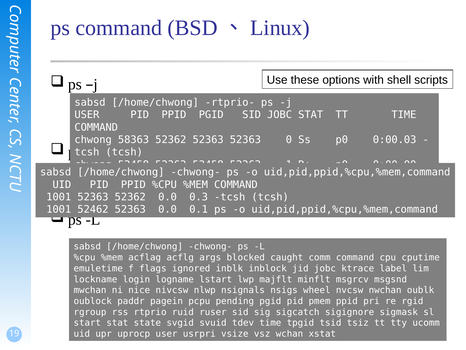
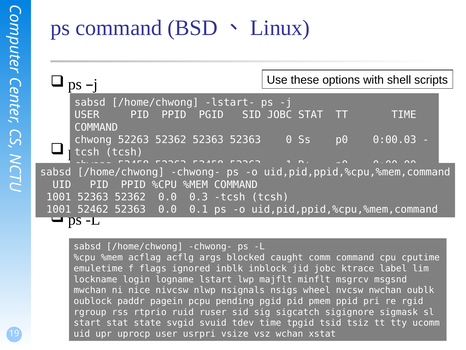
rtprio-: rtprio- -> lstart- (230, 102)
58363: 58363 -> 52263 (133, 140)
